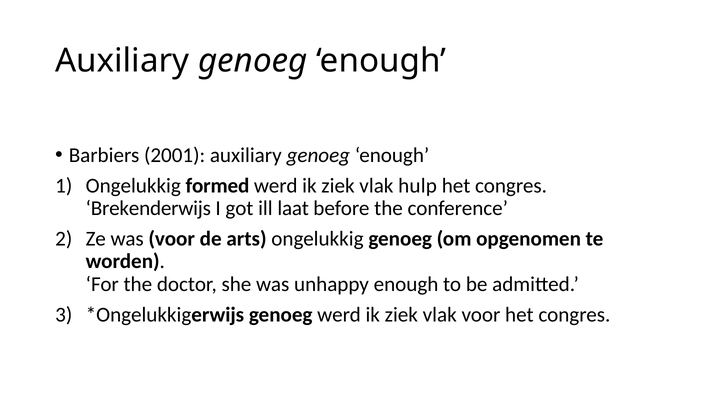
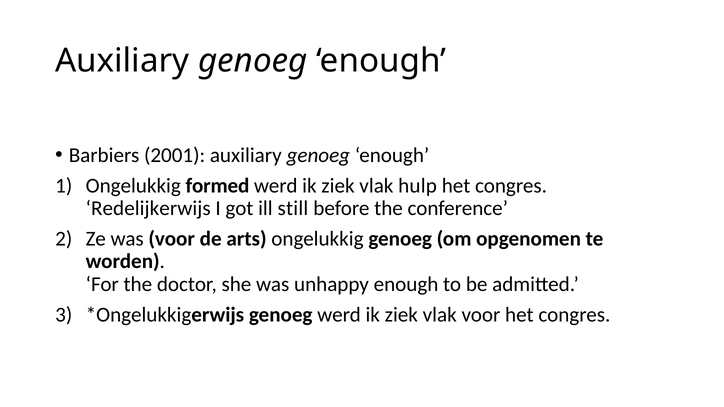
Brekenderwijs: Brekenderwijs -> Redelijkerwijs (148, 208)
laat: laat -> still (293, 208)
